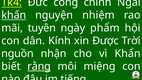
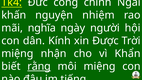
khấn underline: present -> none (14, 15)
tuyên: tuyên -> nghĩa (42, 28)
phẩm: phẩm -> người (105, 28)
nguồn: nguồn -> miệng (17, 53)
